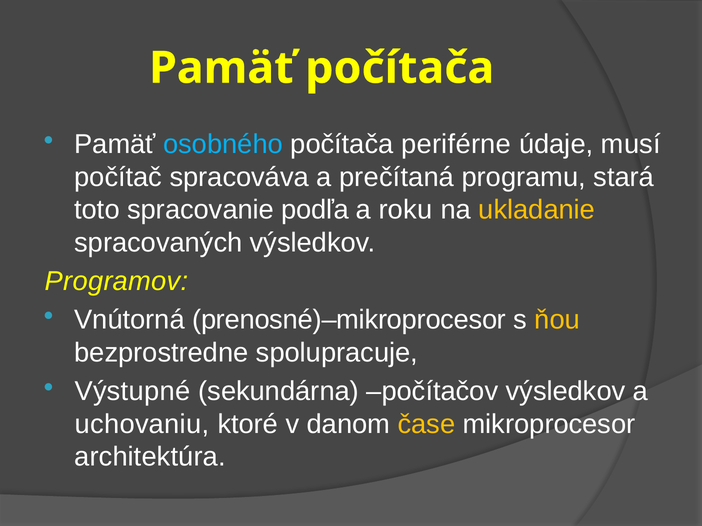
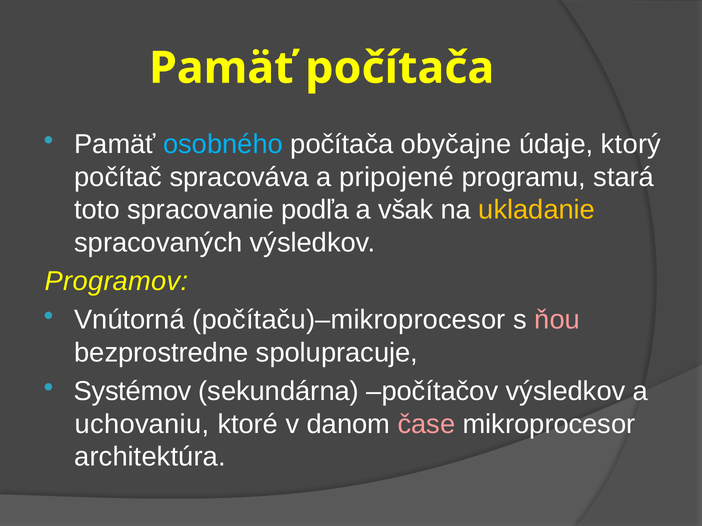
periférne: periférne -> obyčajne (456, 145)
musí: musí -> ktorý (631, 145)
prečítaná: prečítaná -> pripojené (397, 177)
roku: roku -> však (406, 210)
prenosné)–mikroprocesor: prenosné)–mikroprocesor -> počítaču)–mikroprocesor (349, 320)
ňou colour: yellow -> pink (557, 320)
Výstupné: Výstupné -> Systémov (133, 392)
čase colour: yellow -> pink (426, 424)
